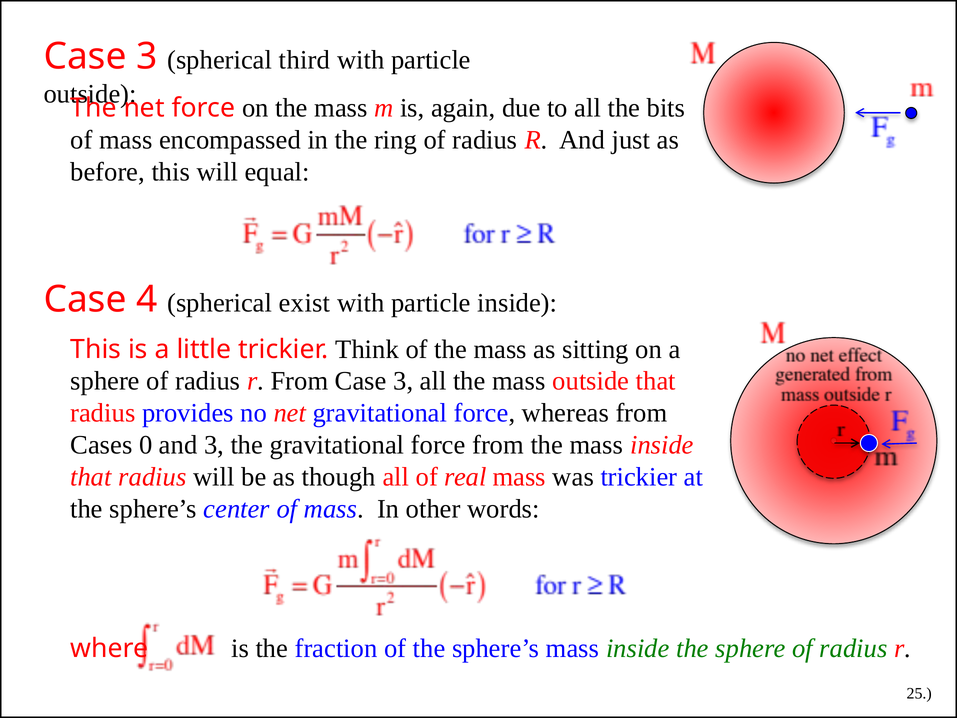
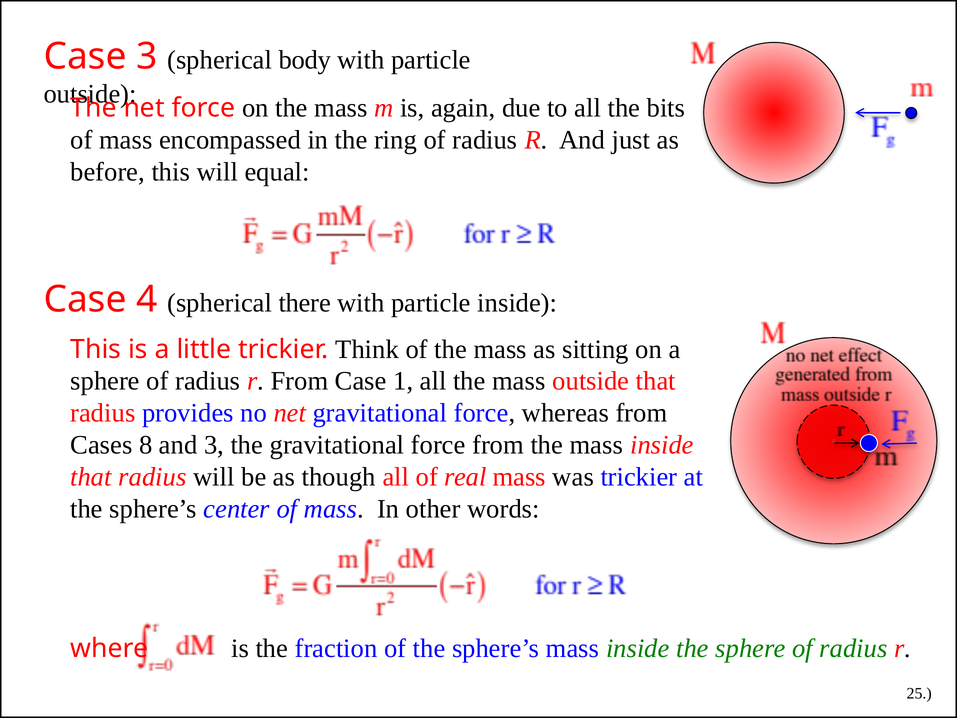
third: third -> body (305, 60)
exist: exist -> there (305, 303)
From Case 3: 3 -> 1 (403, 381)
0: 0 -> 8 (146, 445)
